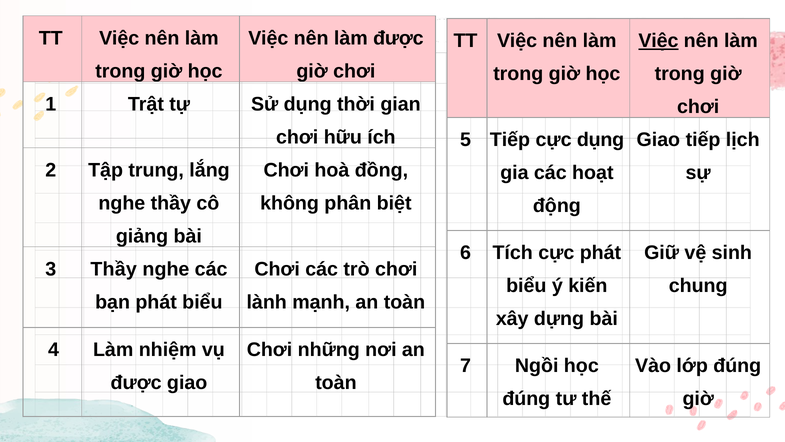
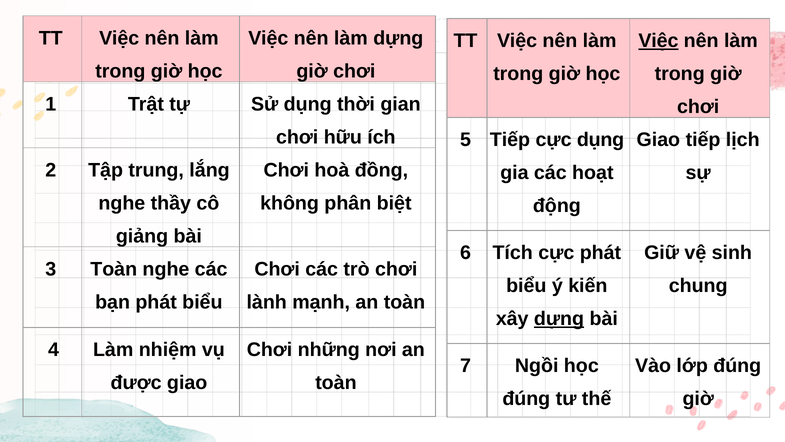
làm được: được -> dựng (398, 38)
3 Thầy: Thầy -> Toàn (114, 269)
dựng underline: none -> present (559, 318)
